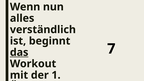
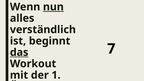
nun underline: none -> present (53, 7)
